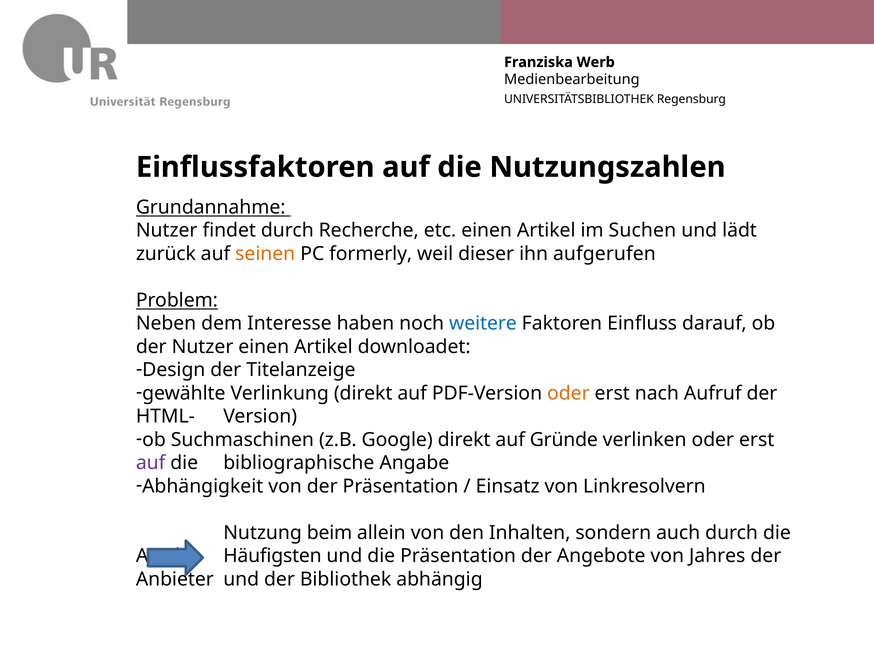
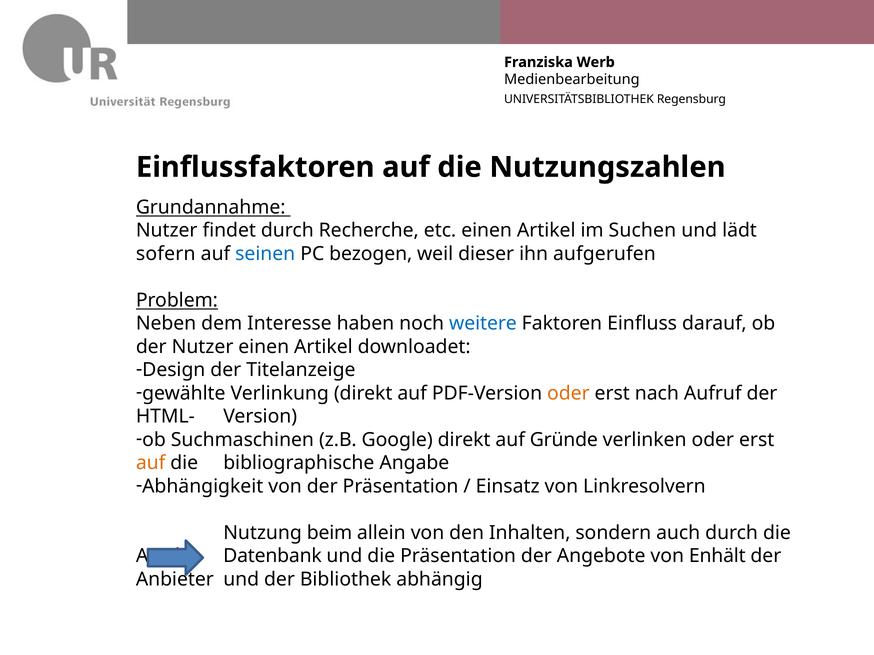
zurück: zurück -> sofern (166, 254)
seinen colour: orange -> blue (265, 254)
formerly: formerly -> bezogen (371, 254)
auf colour: purple -> orange (151, 463)
Häufigsten: Häufigsten -> Datenbank (272, 556)
Jahres: Jahres -> Enhält (717, 556)
